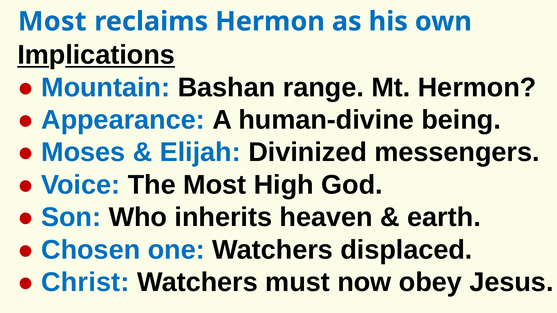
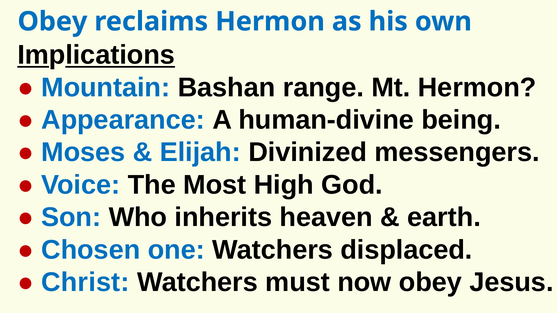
Most: Most -> Obey (52, 22)
